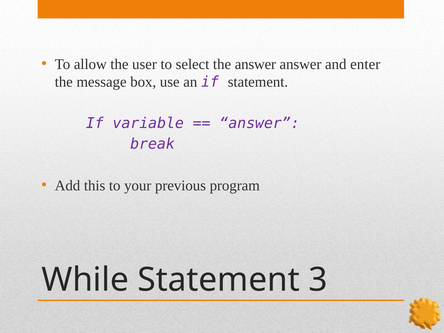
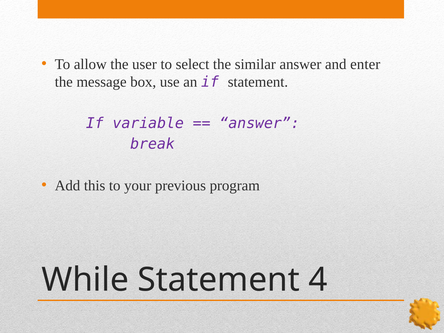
the answer: answer -> similar (255, 64)
3: 3 -> 4 (318, 280)
